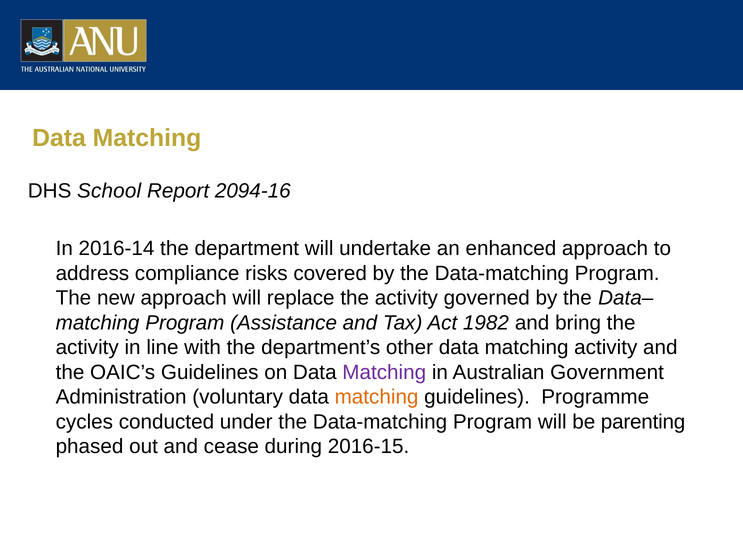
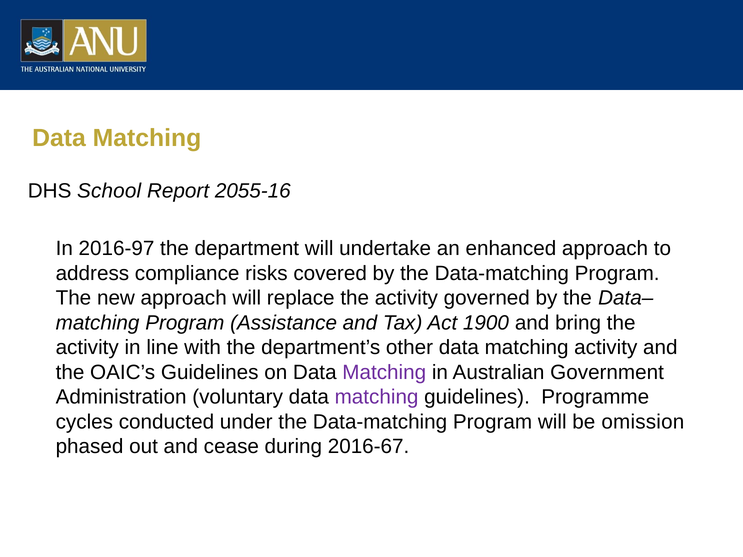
2094-16: 2094-16 -> 2055-16 (253, 191)
2016-14: 2016-14 -> 2016-97 (116, 249)
1982: 1982 -> 1900 (486, 323)
matching colour: orange -> purple (377, 397)
parenting: parenting -> omission (643, 422)
2016-15: 2016-15 -> 2016-67 (369, 447)
